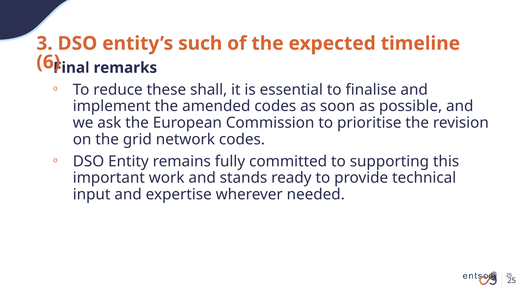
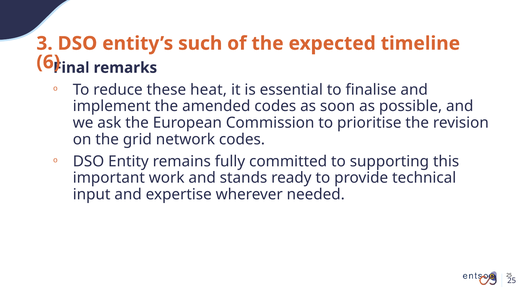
shall: shall -> heat (209, 90)
